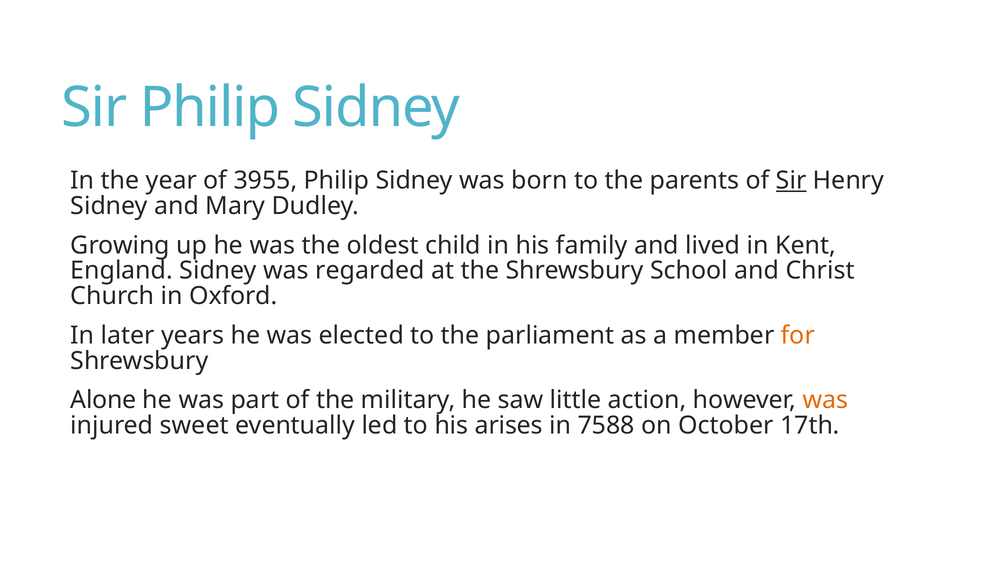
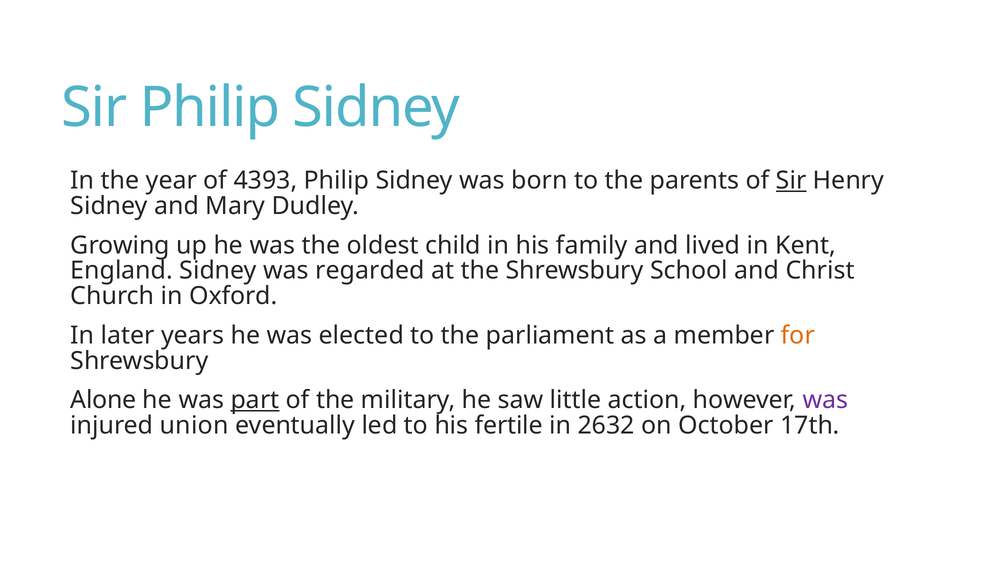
3955: 3955 -> 4393 (266, 181)
part underline: none -> present (255, 400)
was colour: orange -> purple (825, 400)
sweet: sweet -> union (194, 425)
arises: arises -> fertile (509, 425)
7588: 7588 -> 2632 (606, 425)
